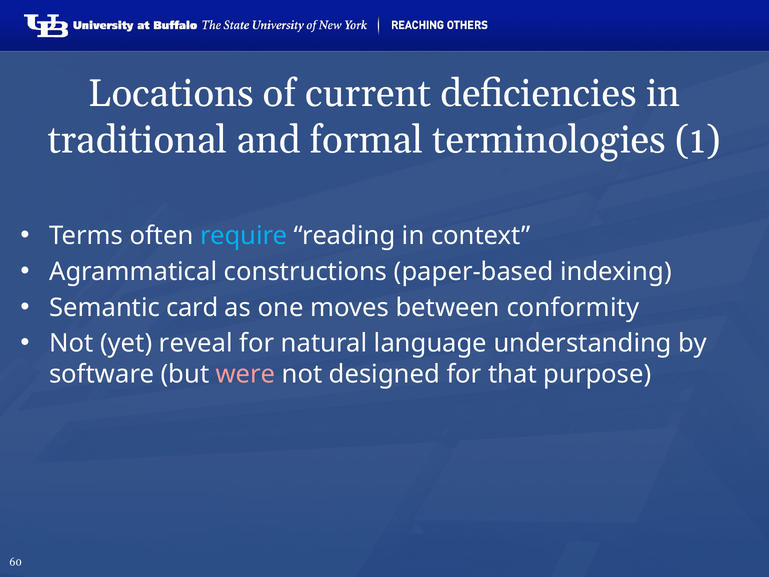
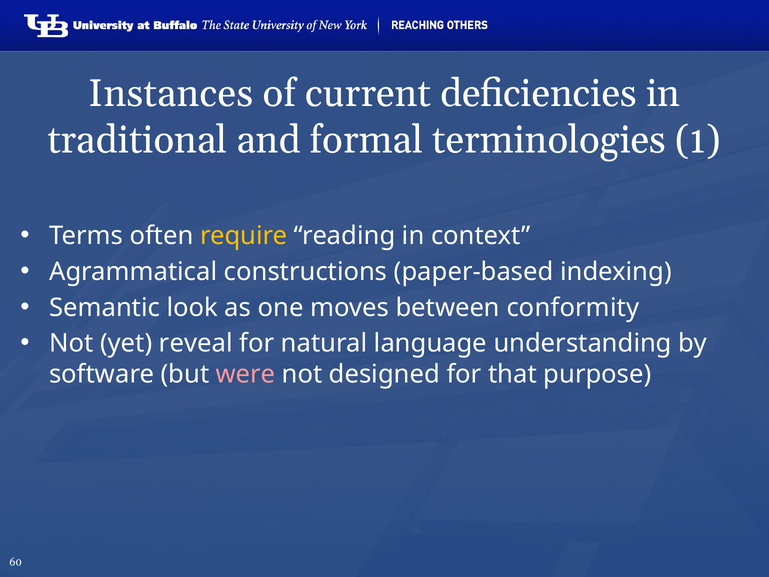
Locations: Locations -> Instances (171, 94)
require colour: light blue -> yellow (244, 236)
card: card -> look (192, 307)
